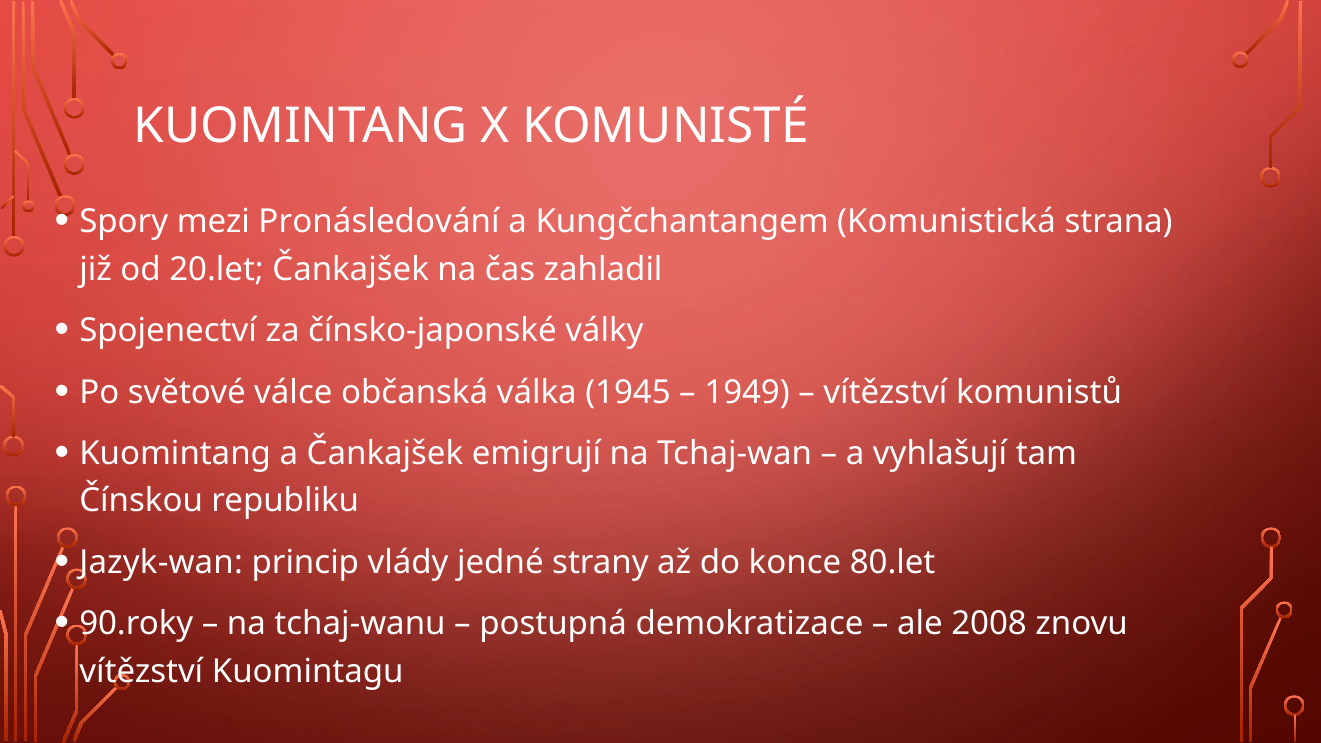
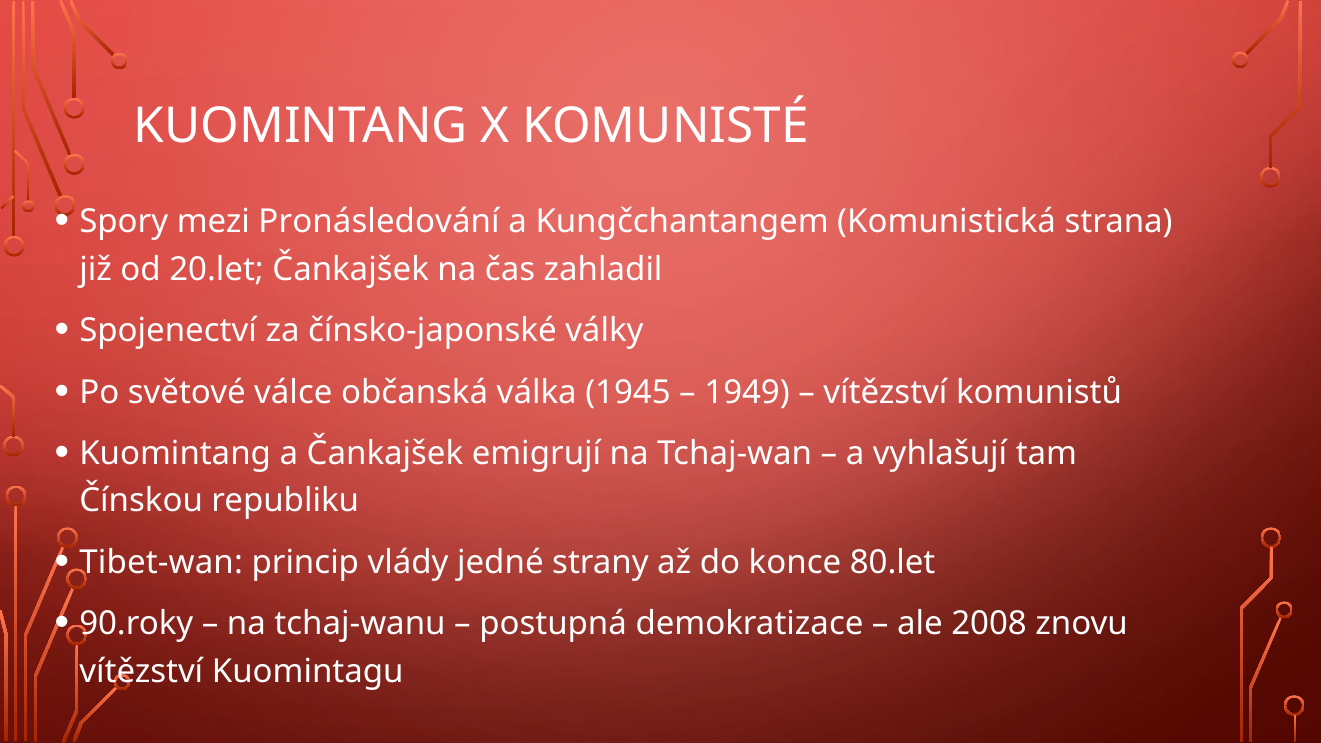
Jazyk-wan: Jazyk-wan -> Tibet-wan (161, 562)
